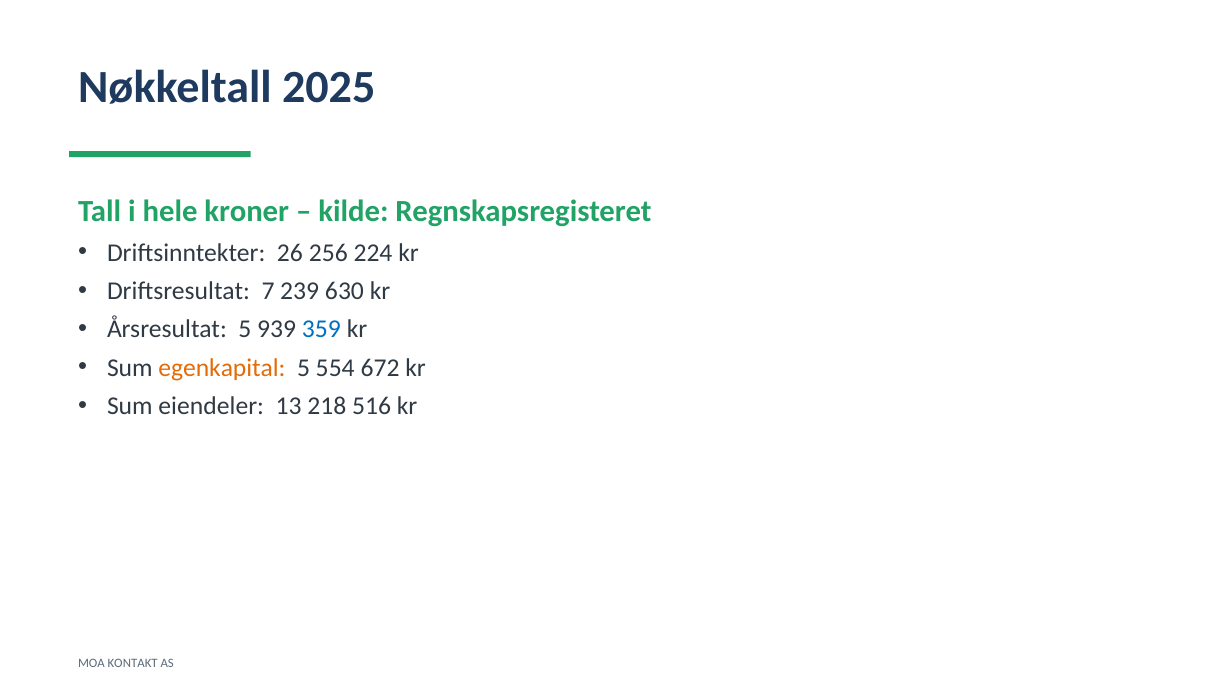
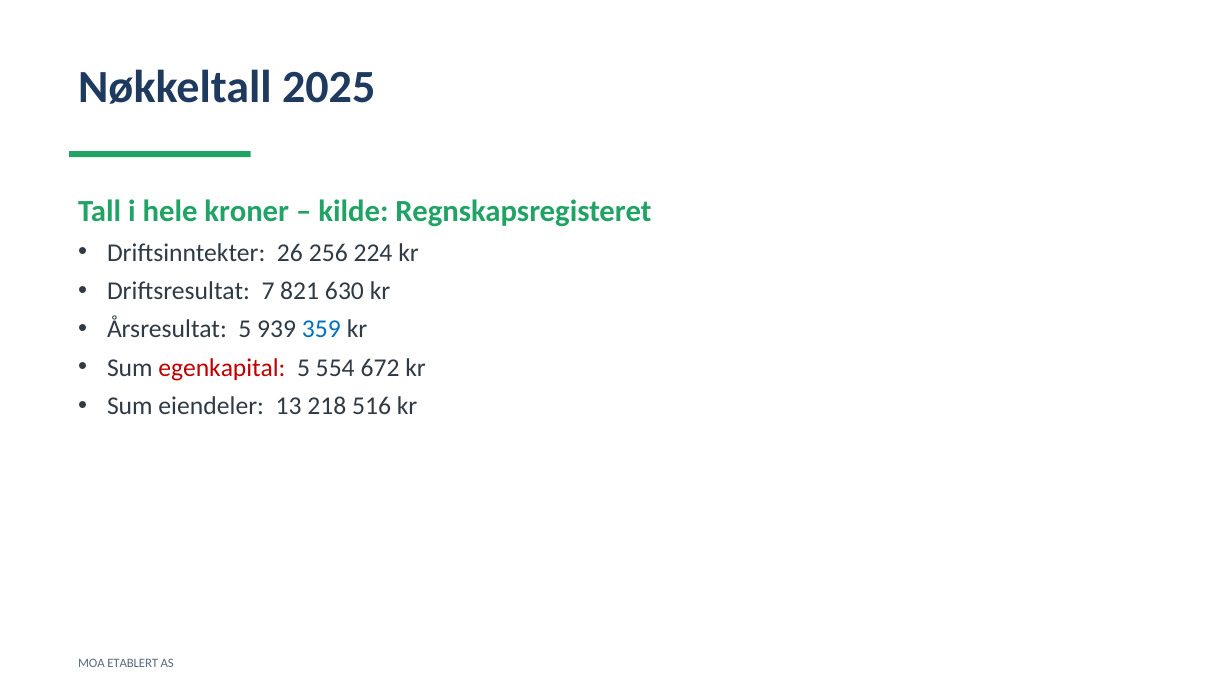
239: 239 -> 821 (300, 291)
egenkapital colour: orange -> red (222, 368)
KONTAKT: KONTAKT -> ETABLERT (133, 663)
